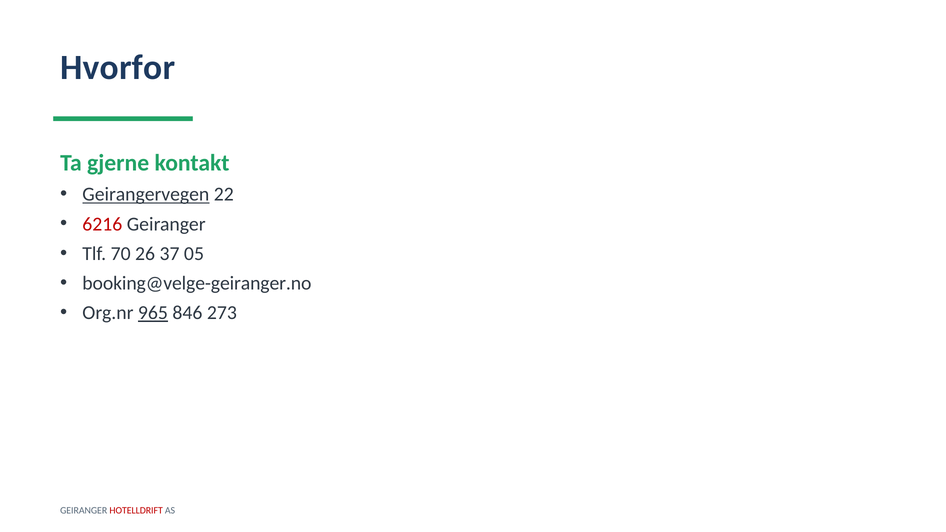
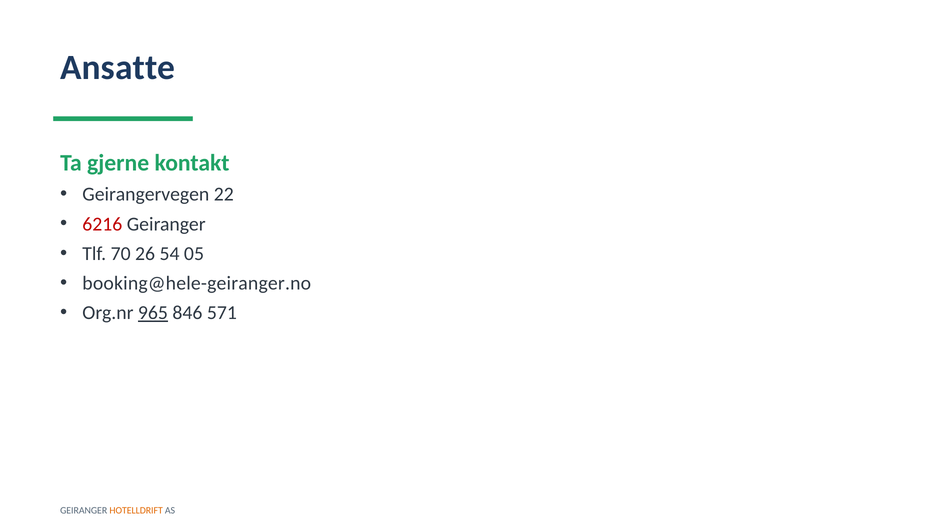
Hvorfor: Hvorfor -> Ansatte (118, 68)
Geirangervegen underline: present -> none (146, 195)
37: 37 -> 54 (170, 254)
booking@velge-geiranger.no: booking@velge-geiranger.no -> booking@hele-geiranger.no (197, 283)
273: 273 -> 571 (222, 313)
HOTELLDRIFT colour: red -> orange (136, 511)
